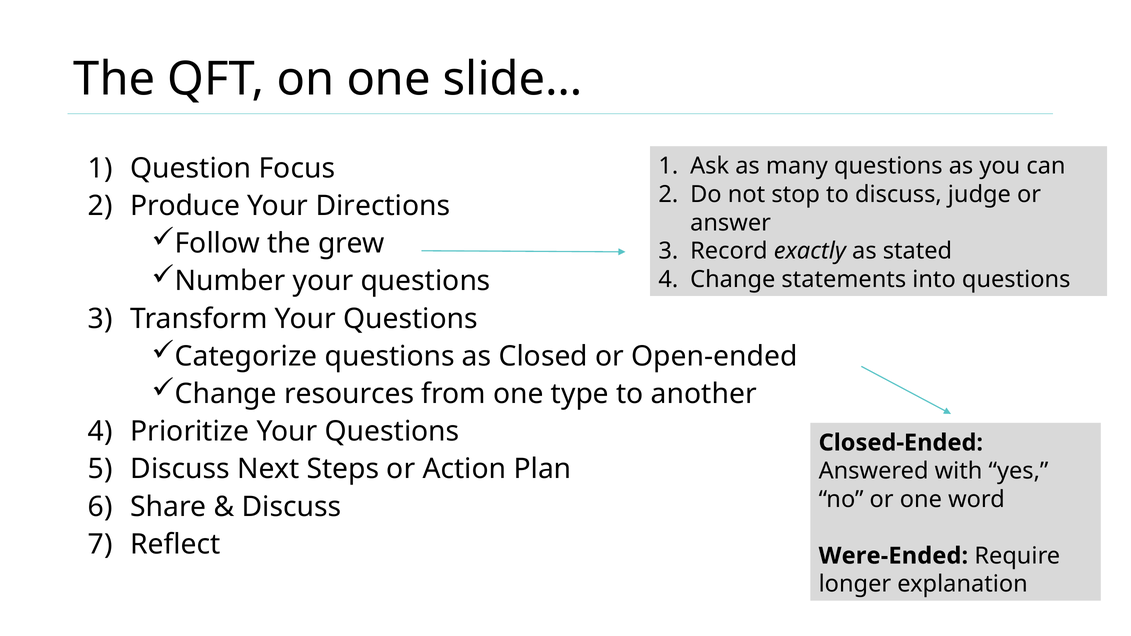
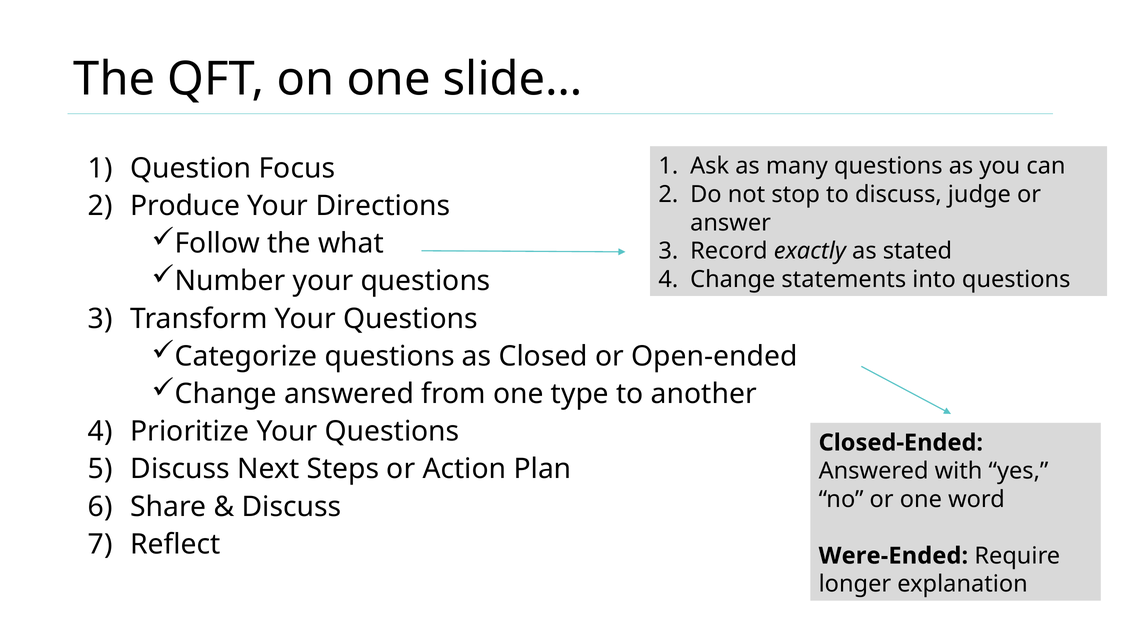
grew: grew -> what (351, 244)
Change resources: resources -> answered (349, 394)
